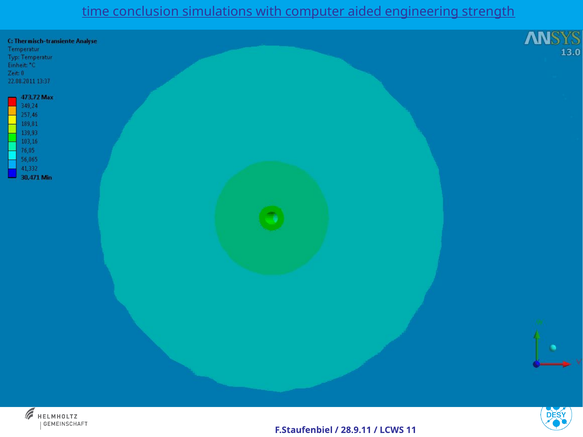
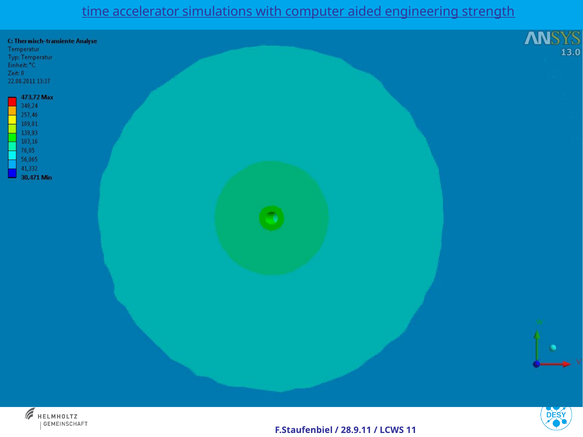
conclusion: conclusion -> accelerator (146, 12)
